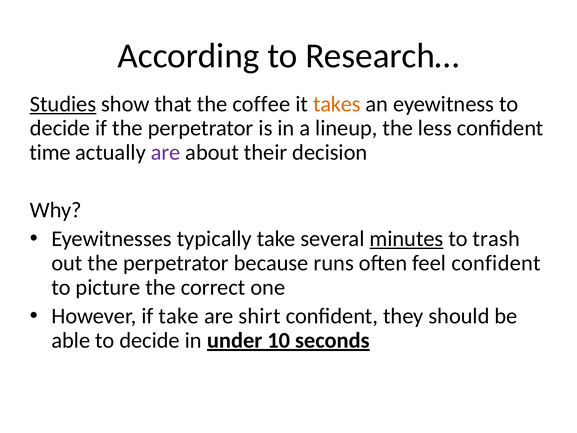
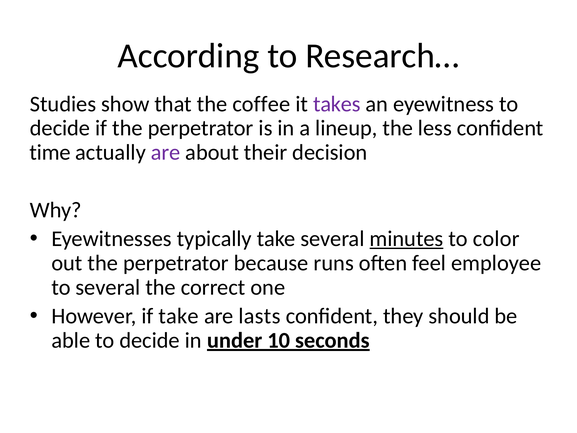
Studies underline: present -> none (63, 104)
takes colour: orange -> purple (337, 104)
trash: trash -> color (496, 239)
feel confident: confident -> employee (496, 263)
to picture: picture -> several (108, 287)
shirt: shirt -> lasts (260, 316)
